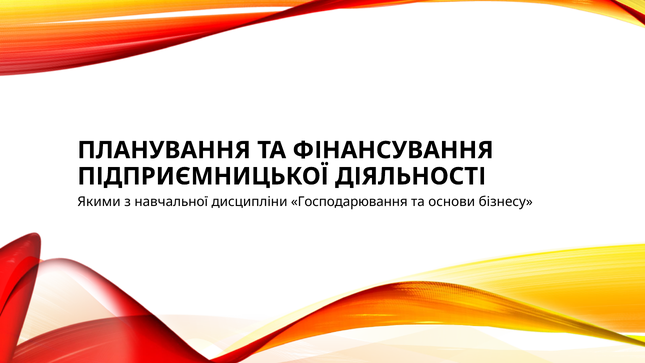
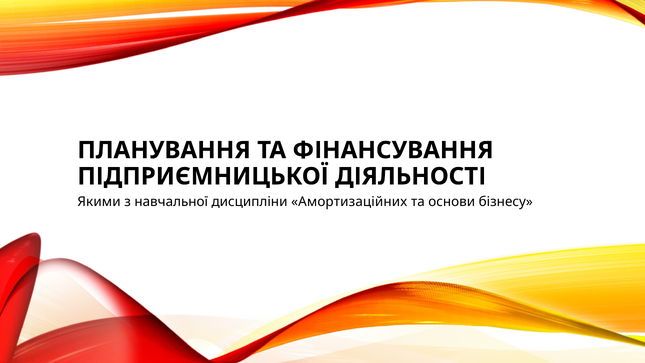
Господарювання: Господарювання -> Амортизаційних (349, 202)
